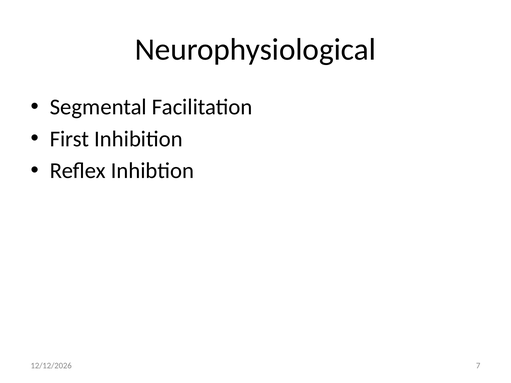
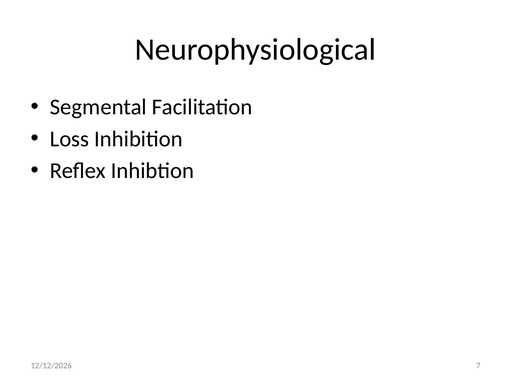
First: First -> Loss (69, 139)
